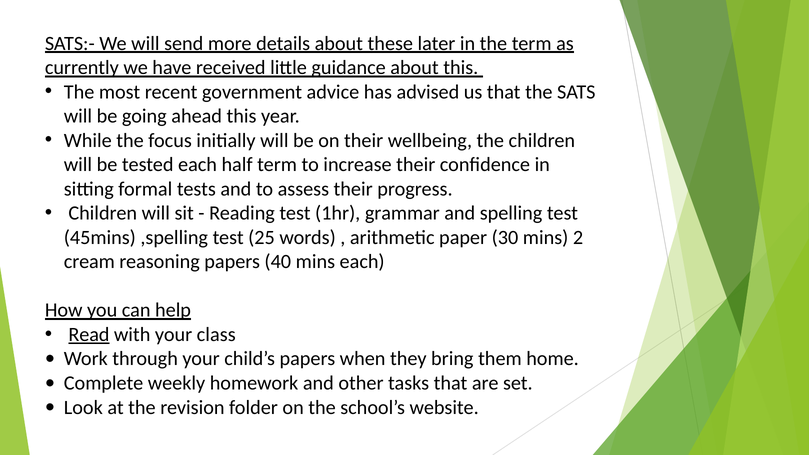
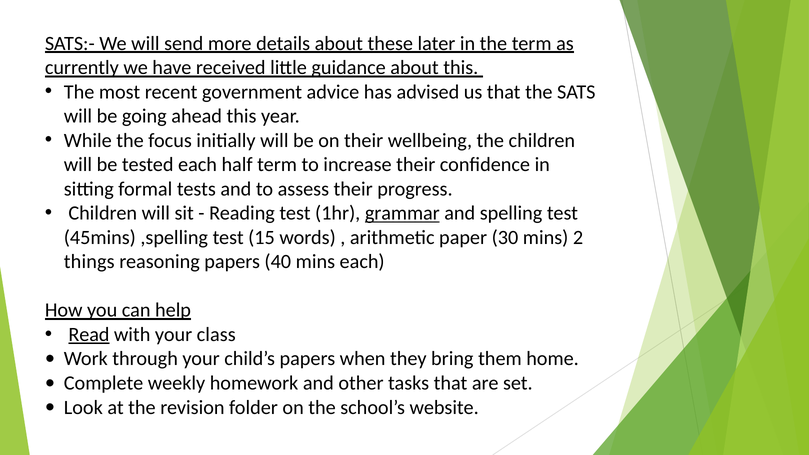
grammar underline: none -> present (402, 213)
25: 25 -> 15 (262, 238)
cream: cream -> things (89, 262)
